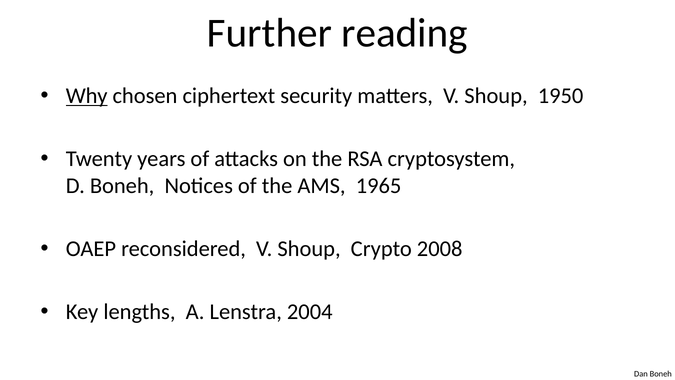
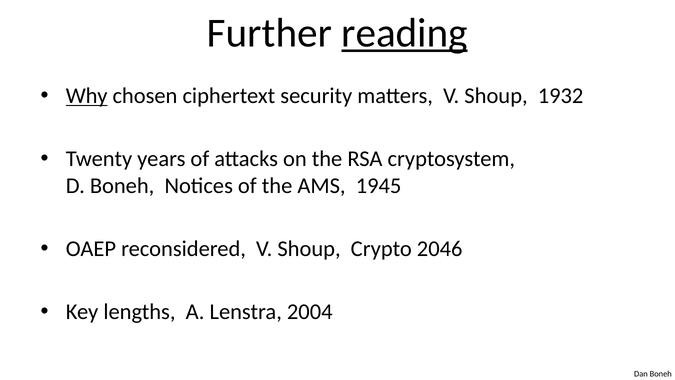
reading underline: none -> present (405, 33)
1950: 1950 -> 1932 (561, 96)
1965: 1965 -> 1945 (379, 186)
2008: 2008 -> 2046 (440, 249)
